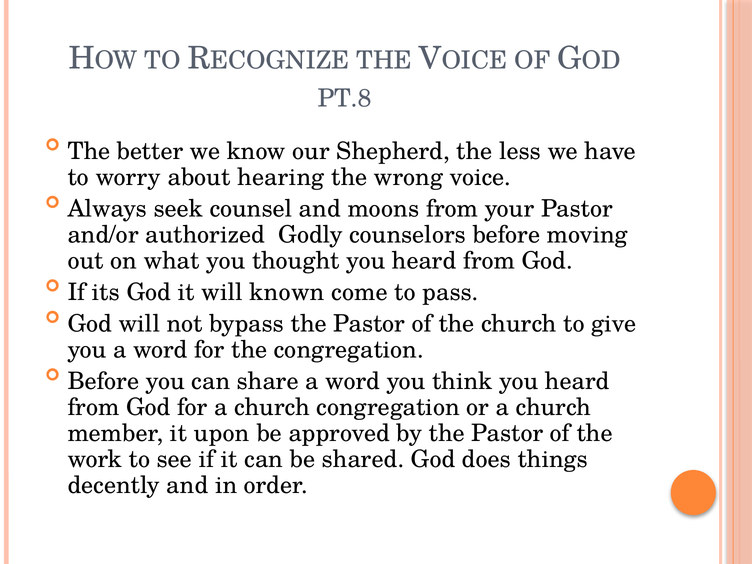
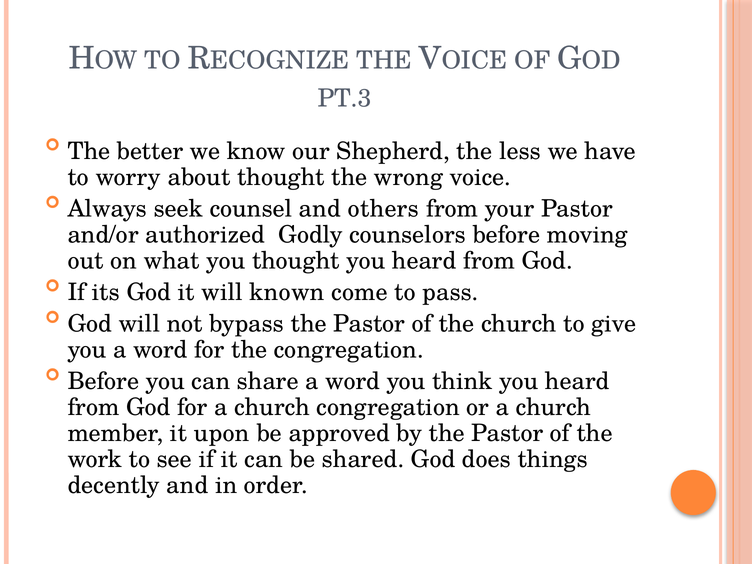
PT.8: PT.8 -> PT.3 (345, 98)
about hearing: hearing -> thought (281, 177)
moons: moons -> others (383, 209)
